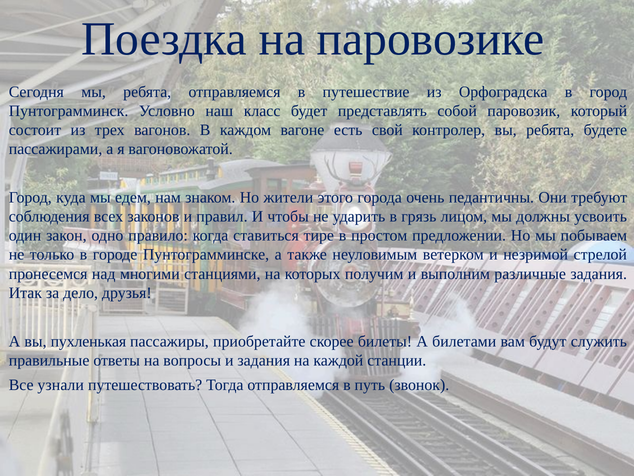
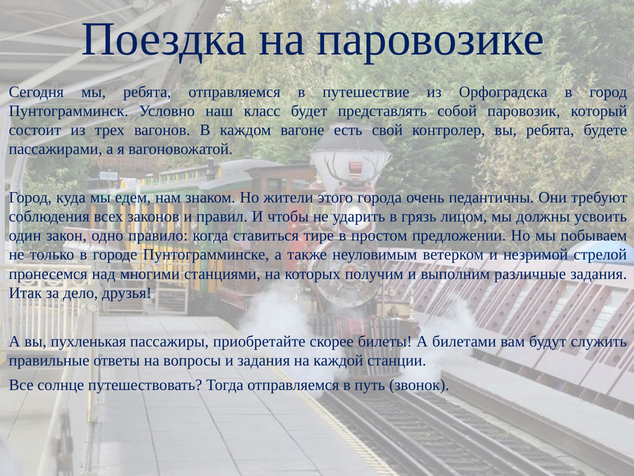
узнали: узнали -> солнце (61, 384)
